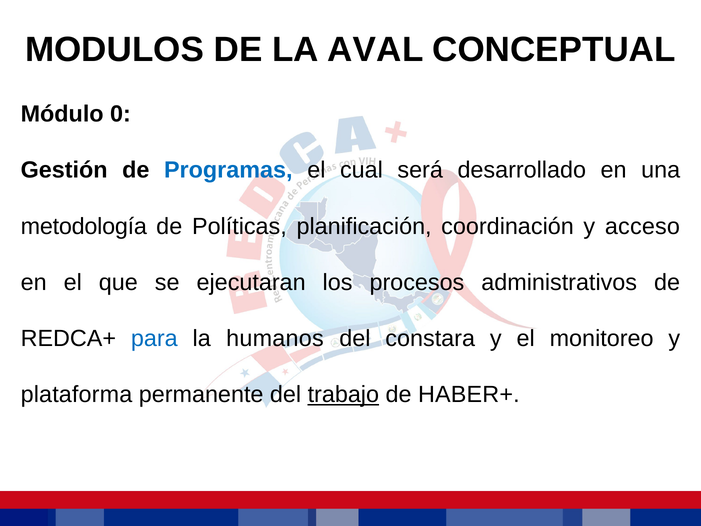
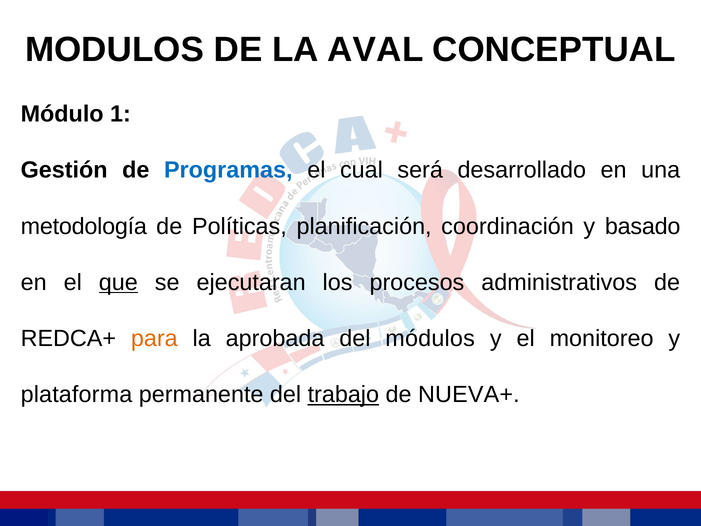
0: 0 -> 1 (120, 114)
acceso: acceso -> basado (643, 226)
que underline: none -> present (118, 282)
para colour: blue -> orange (154, 338)
humanos: humanos -> aprobada (275, 338)
constara: constara -> módulos (430, 338)
HABER+: HABER+ -> NUEVA+ (469, 394)
